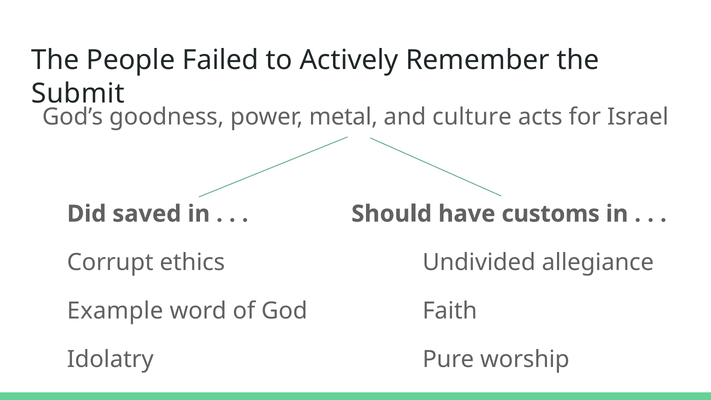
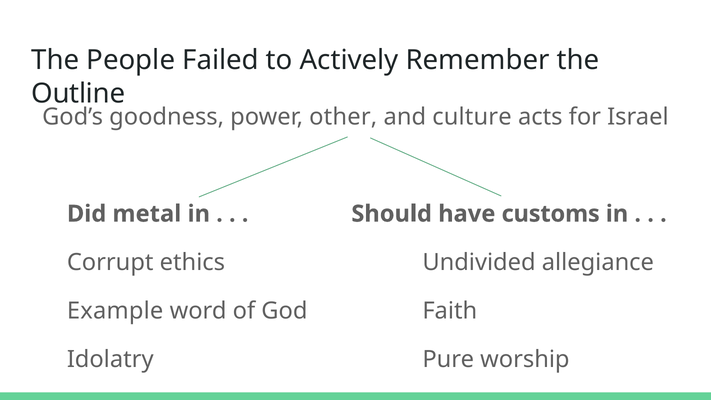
Submit: Submit -> Outline (78, 93)
metal: metal -> other (343, 117)
saved: saved -> metal (147, 214)
